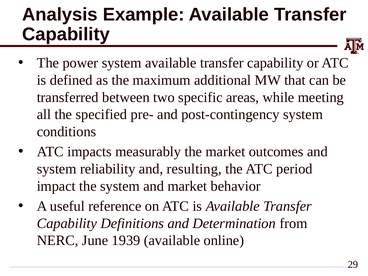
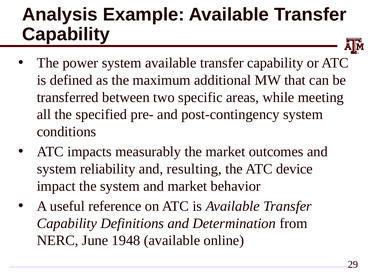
period: period -> device (294, 169)
1939: 1939 -> 1948 (126, 241)
